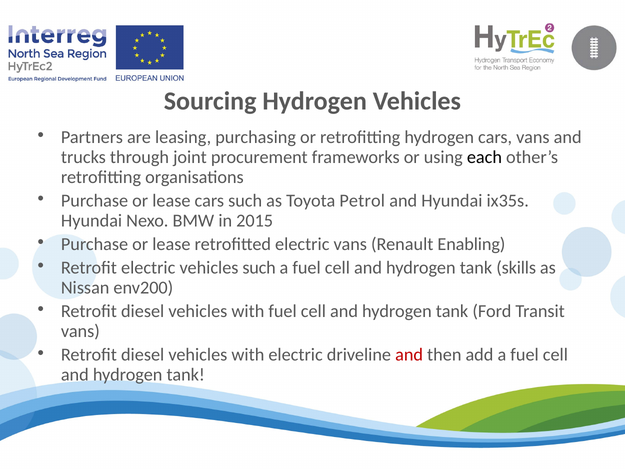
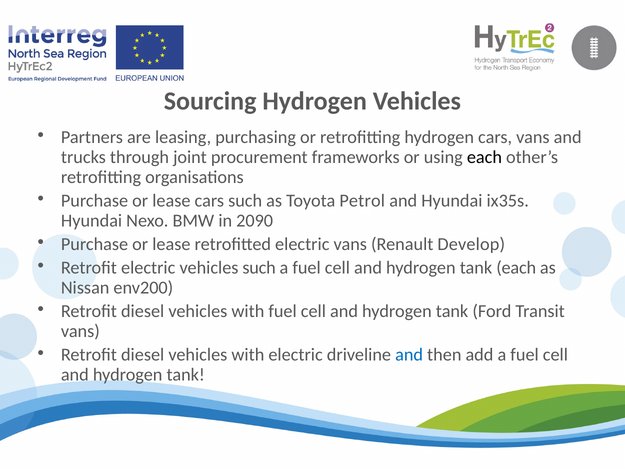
2015: 2015 -> 2090 (255, 221)
Enabling: Enabling -> Develop (471, 244)
tank skills: skills -> each (516, 268)
and colour: red -> blue (409, 355)
